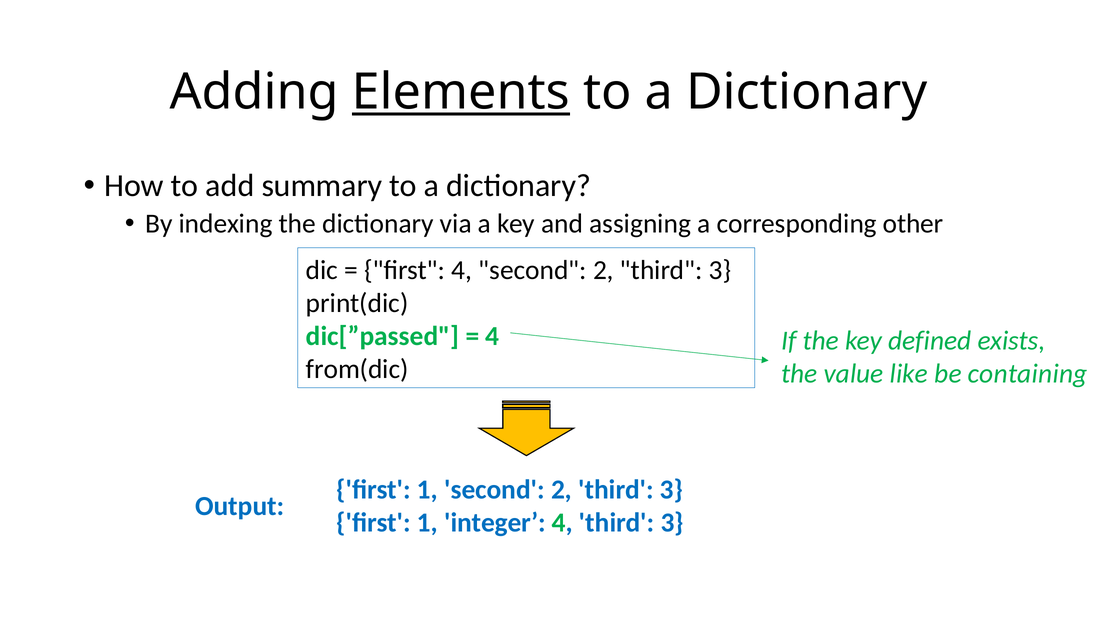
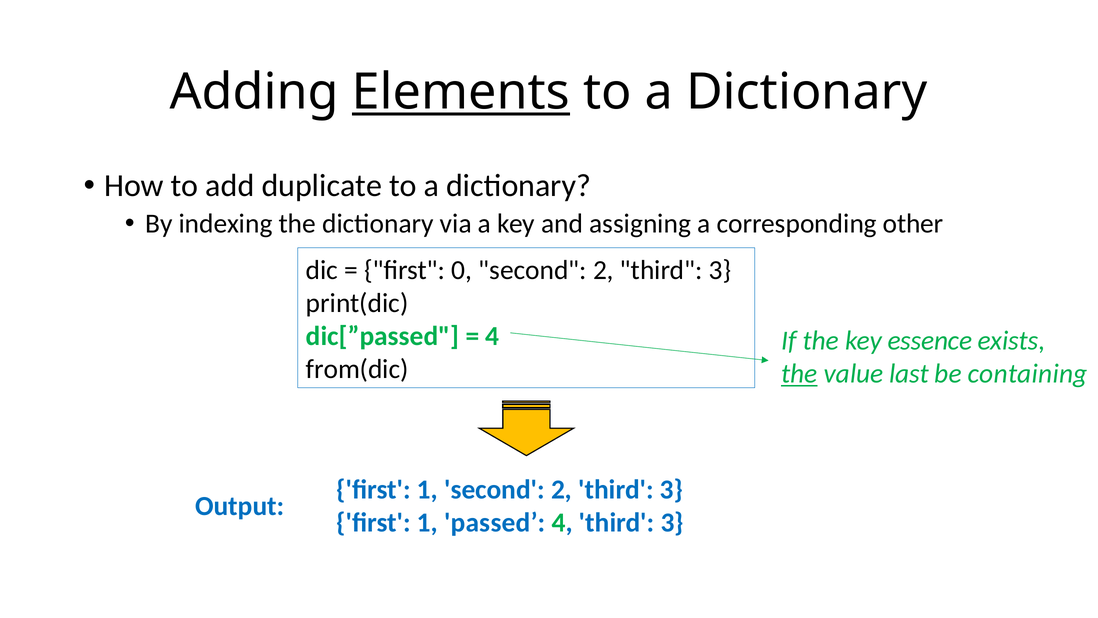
summary: summary -> duplicate (322, 186)
first 4: 4 -> 0 (462, 270)
defined: defined -> essence (930, 341)
the underline: none -> present (799, 374)
like: like -> last (909, 374)
integer: integer -> passed (495, 522)
